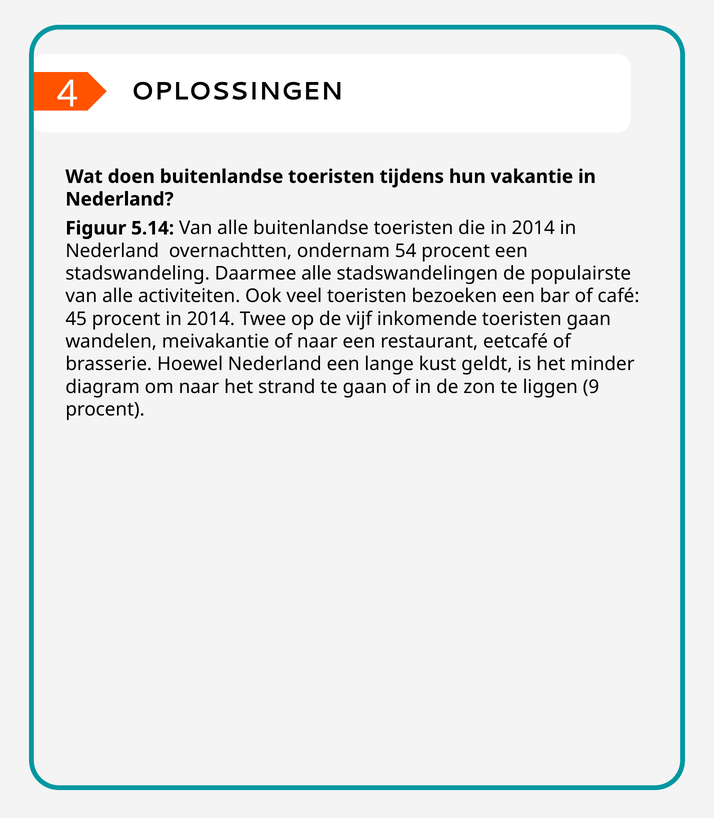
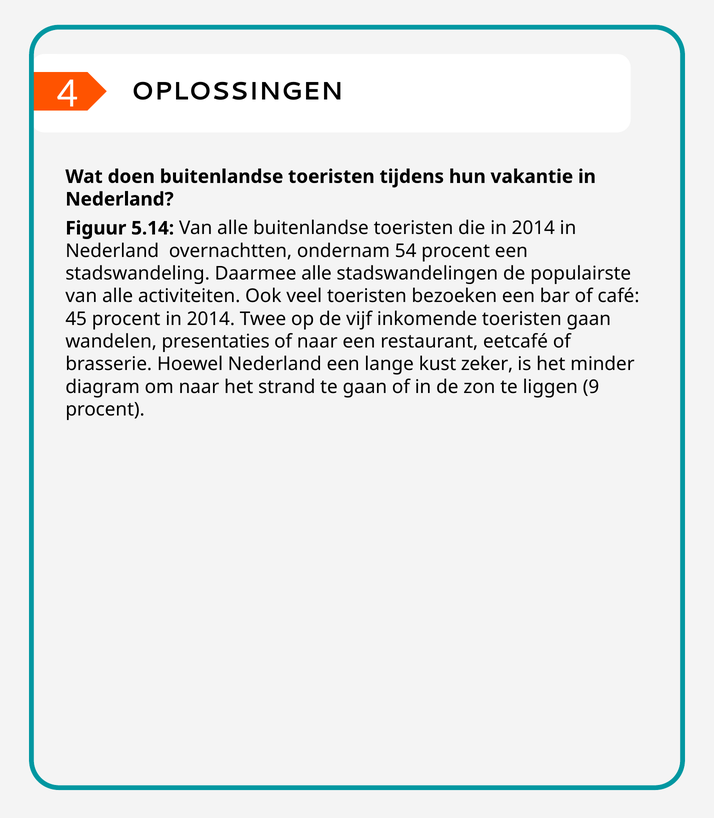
meivakantie: meivakantie -> presentaties (216, 342)
geldt: geldt -> zeker (487, 364)
